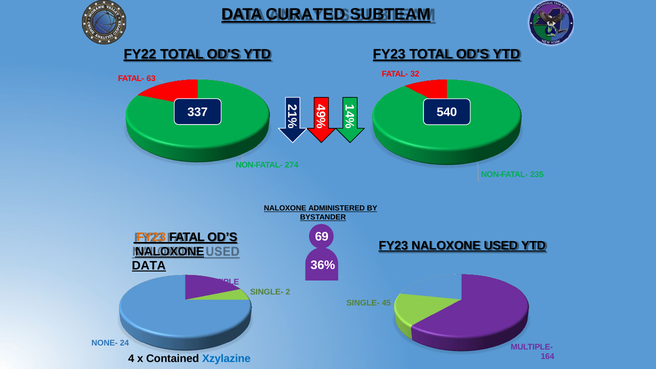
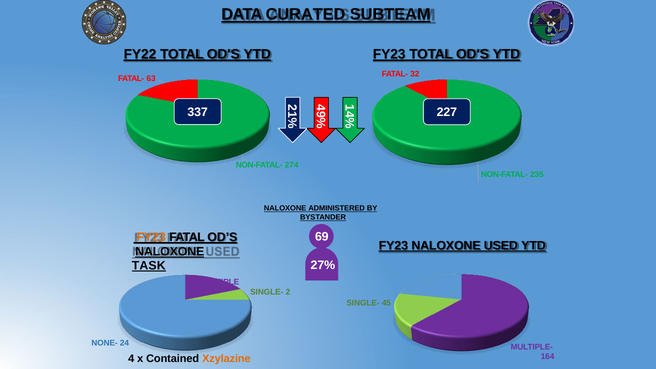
540: 540 -> 227 (447, 112)
36%: 36% -> 27% (323, 265)
DATA: DATA -> TASK (149, 266)
Xzylazine colour: blue -> orange (226, 359)
